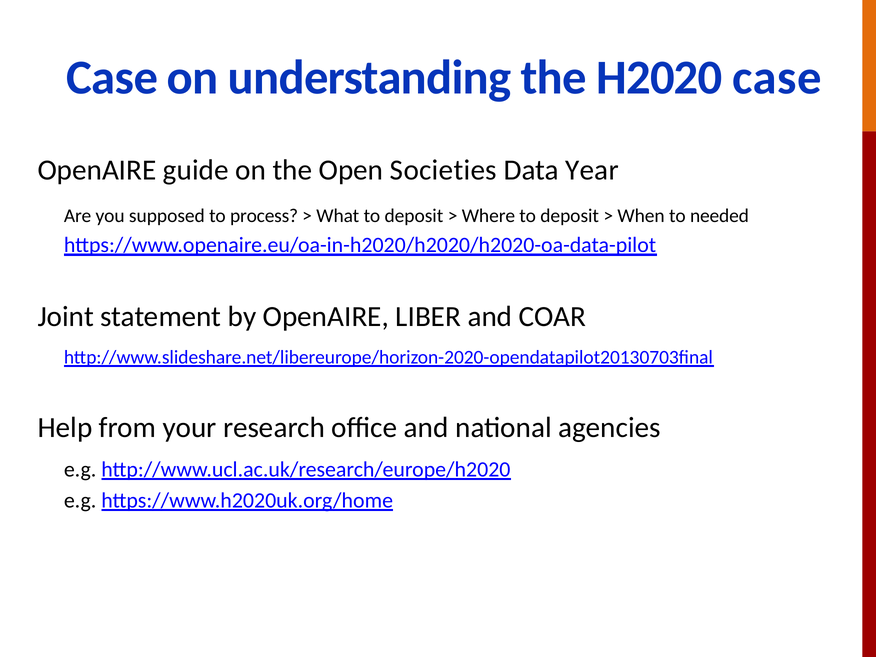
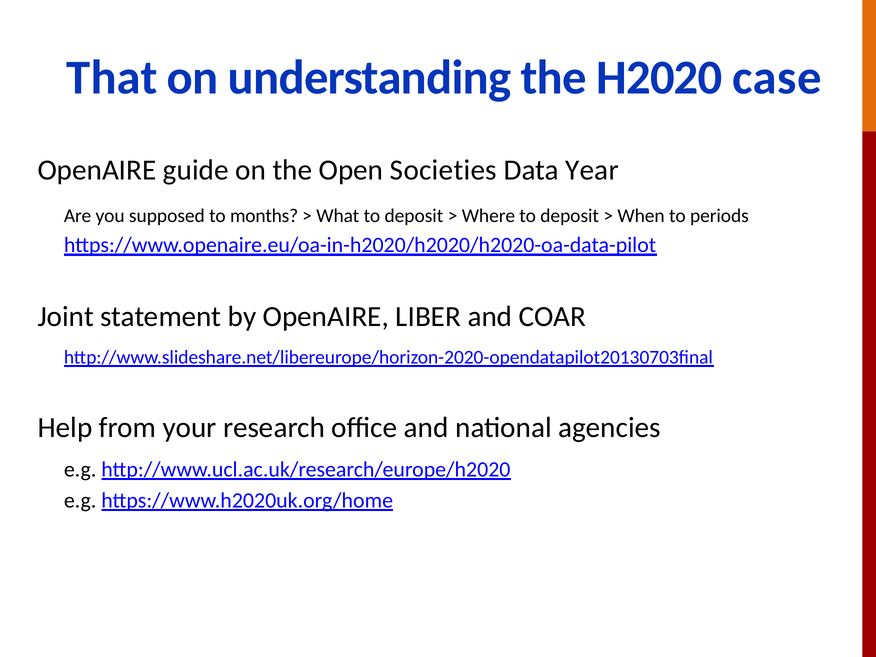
Case: Case -> That (112, 78)
process: process -> months (264, 216)
needed: needed -> periods (719, 216)
